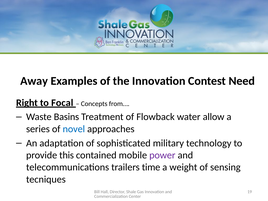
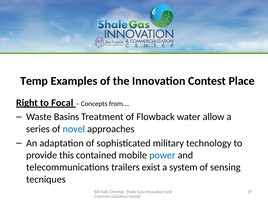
Away: Away -> Temp (34, 81)
Need: Need -> Place (242, 81)
power colour: purple -> blue (162, 155)
time: time -> exist (151, 167)
weight: weight -> system (183, 167)
